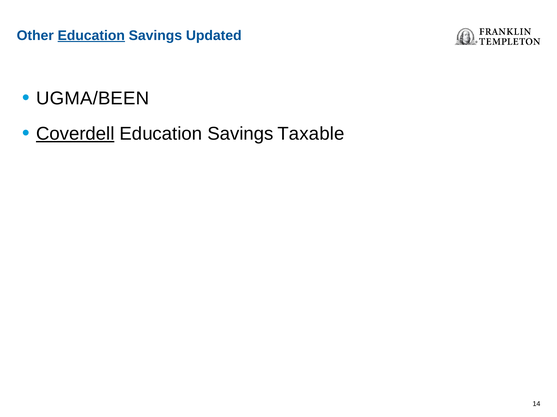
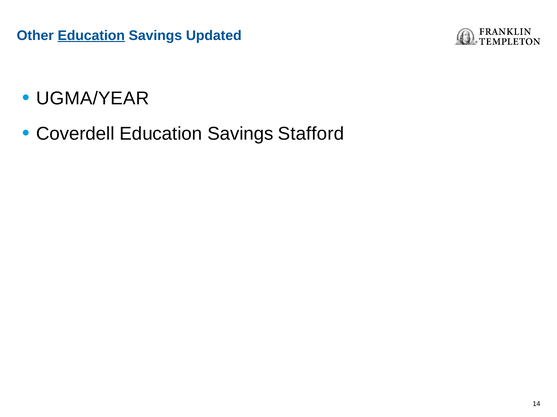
UGMA/BEEN: UGMA/BEEN -> UGMA/YEAR (93, 99)
Coverdell underline: present -> none (75, 134)
Taxable: Taxable -> Stafford (311, 134)
